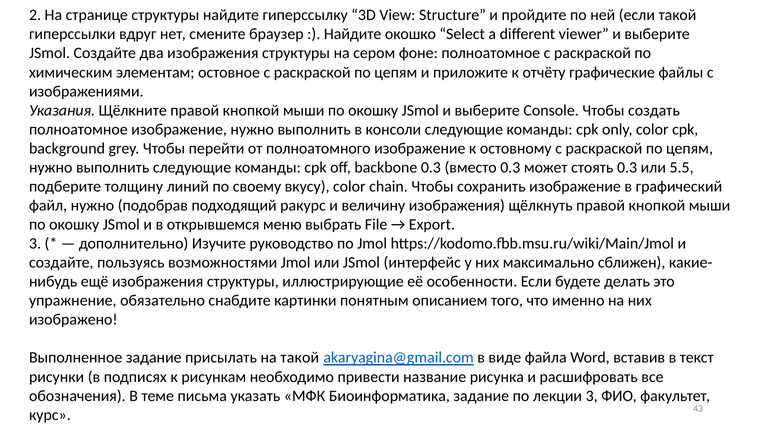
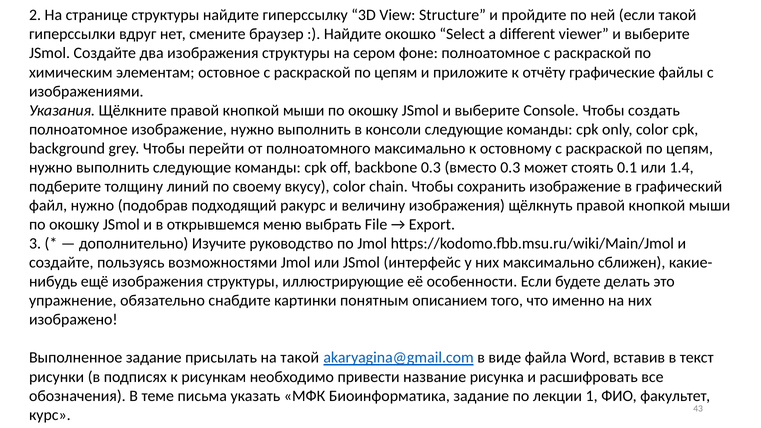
полноатомного изображение: изображение -> максимально (420, 148)
стоять 0.3: 0.3 -> 0.1 (627, 167)
5.5: 5.5 -> 1.4 (682, 167)
лекции 3: 3 -> 1 (592, 396)
